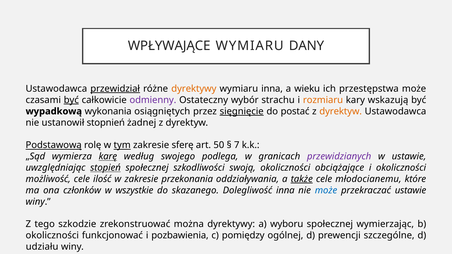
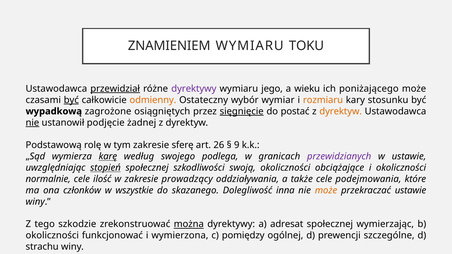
WPŁYWAJĄCE: WPŁYWAJĄCE -> ZNAMIENIEM (169, 46)
DANY: DANY -> TOKU (306, 46)
dyrektywy colour: orange -> purple (194, 89)
wymiaru inna: inna -> jego (272, 89)
przestępstwa: przestępstwa -> poniżającego (369, 89)
odmienny colour: purple -> orange (153, 100)
strachu: strachu -> wymiar (278, 100)
wskazują: wskazują -> stosunku (388, 100)
wykonania: wykonania -> zagrożone (108, 111)
nie underline: none -> present (32, 123)
stopnień: stopnień -> podjęcie (106, 123)
Podstawową underline: present -> none (54, 145)
tym underline: present -> none (122, 145)
50: 50 -> 26 (219, 145)
7: 7 -> 9 (237, 145)
możliwość: możliwość -> normalnie (48, 179)
przekonania: przekonania -> prowadzący (187, 179)
także underline: present -> none (302, 179)
młodocianemu: młodocianemu -> podejmowania (368, 179)
może colour: blue -> orange (326, 191)
można underline: none -> present (189, 224)
wyboru: wyboru -> adresat (287, 224)
pozbawienia: pozbawienia -> wymierzona (180, 236)
udziału: udziału -> strachu (42, 247)
